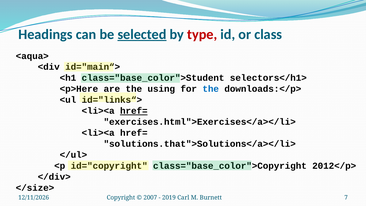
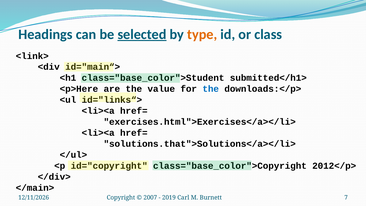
type colour: red -> orange (202, 34)
<aqua>: <aqua> -> <link> (32, 56)
selectors</h1>: selectors</h1> -> submitted</h1> (268, 78)
using: using -> value (161, 89)
href= underline: present -> none (134, 111)
</size>: </size> -> </main> (35, 188)
